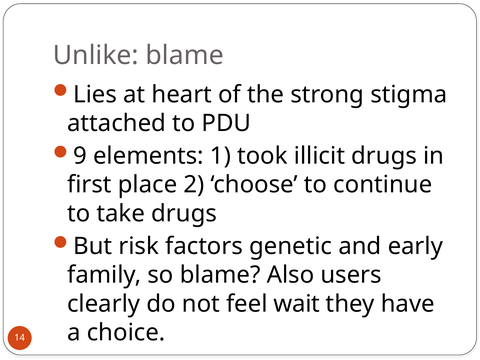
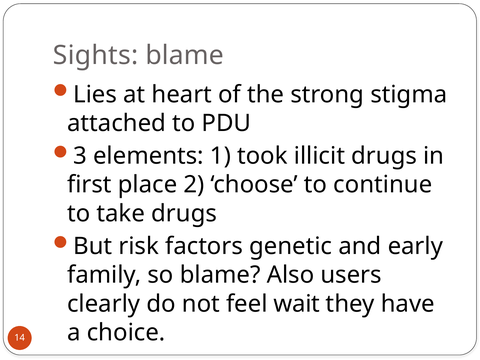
Unlike: Unlike -> Sights (96, 55)
9: 9 -> 3 (80, 156)
